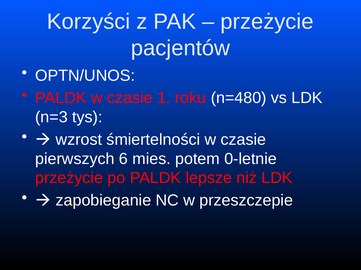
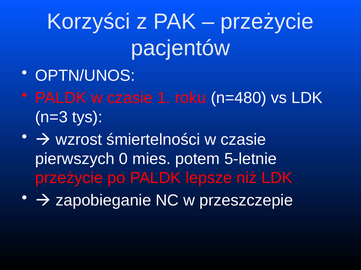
6: 6 -> 0 (123, 159)
0-letnie: 0-letnie -> 5-letnie (251, 159)
